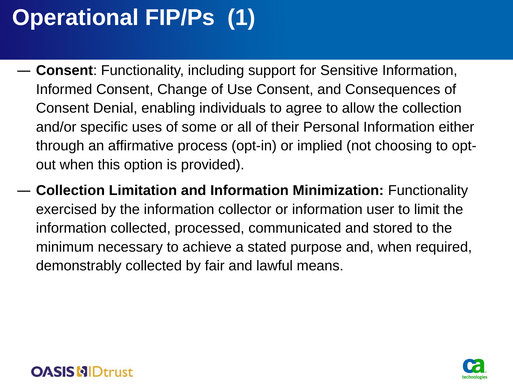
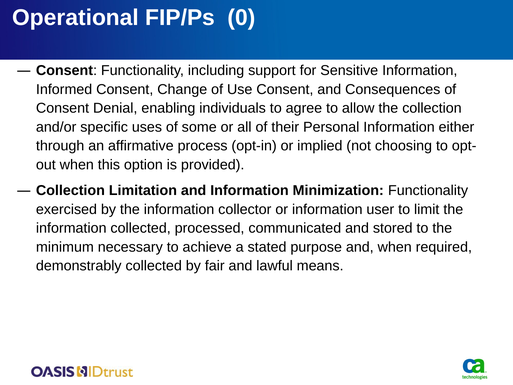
1: 1 -> 0 (241, 17)
